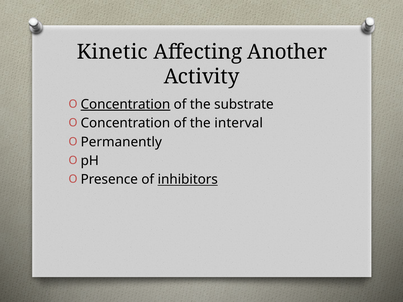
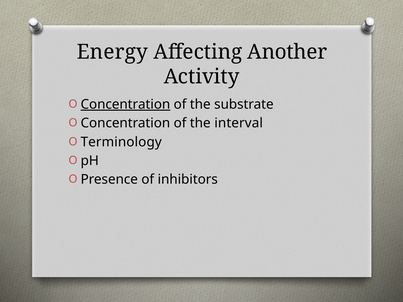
Kinetic: Kinetic -> Energy (112, 52)
Permanently: Permanently -> Terminology (121, 142)
inhibitors underline: present -> none (188, 180)
